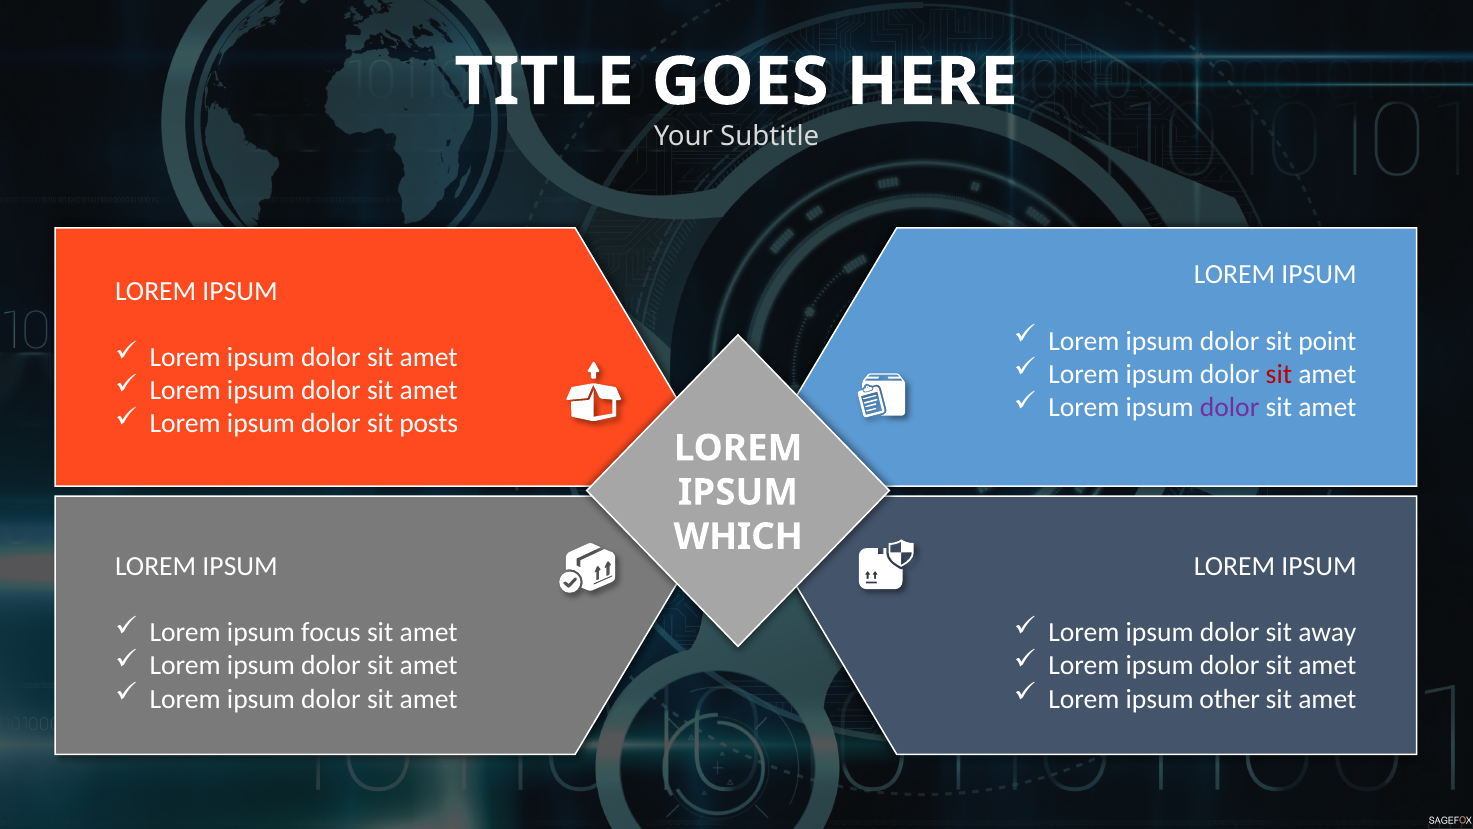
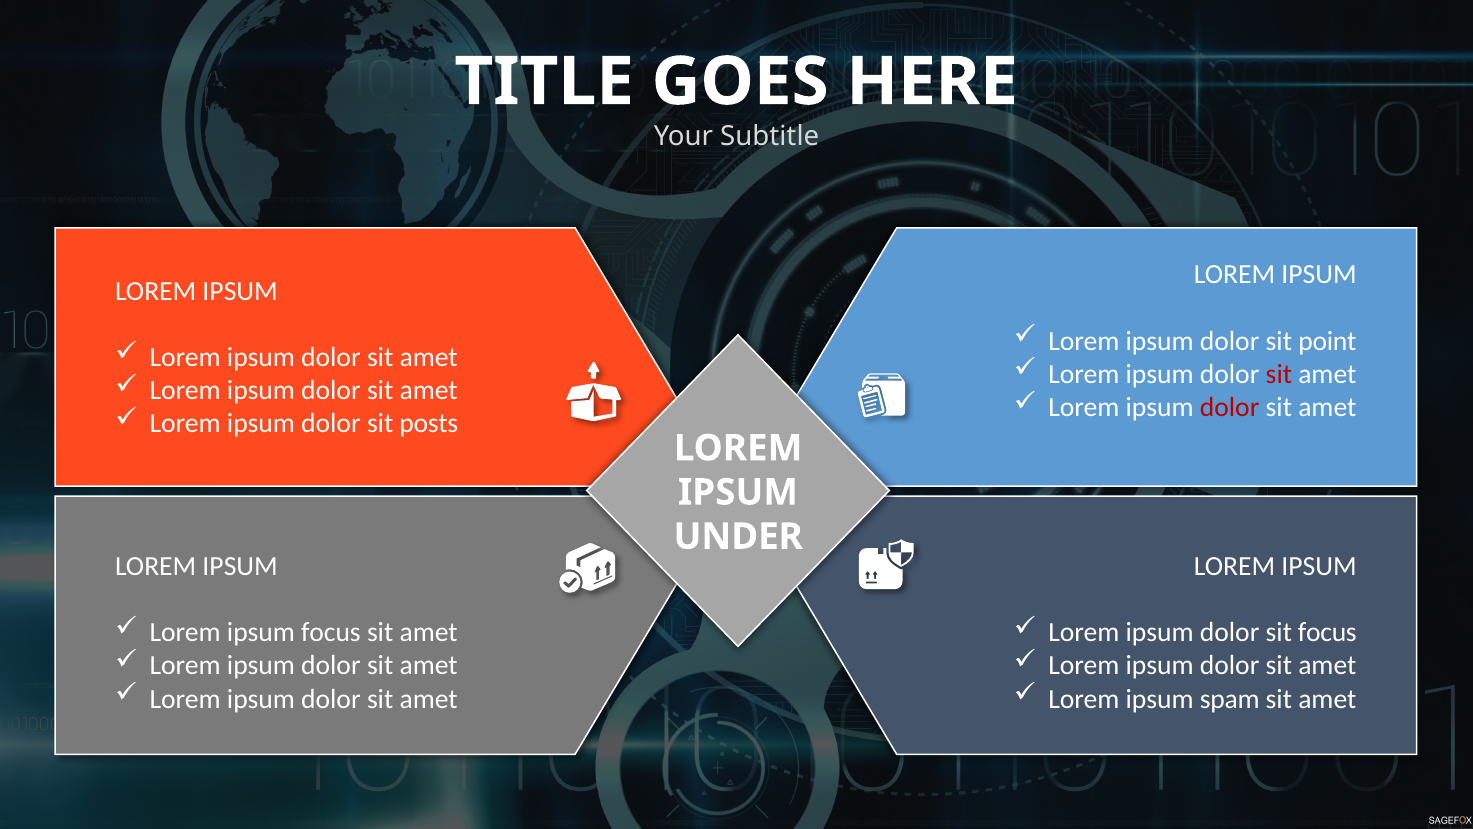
dolor colour: purple -> red (1230, 407)
WHICH: WHICH -> UNDER (738, 536)
sit away: away -> focus (1327, 632)
other: other -> spam (1230, 699)
